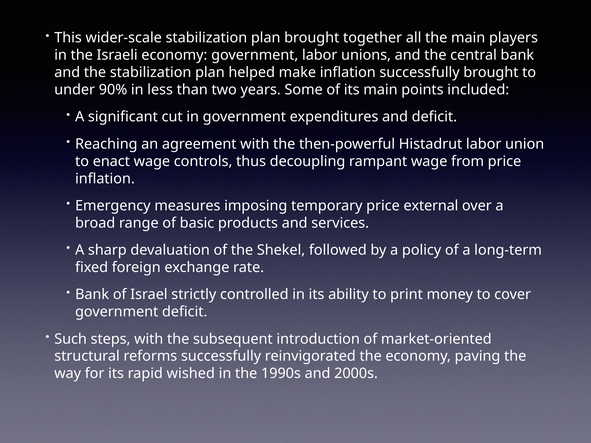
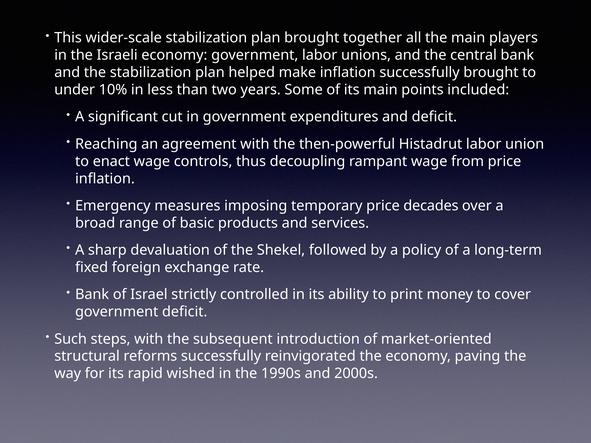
90%: 90% -> 10% (113, 90)
external: external -> decades (431, 206)
